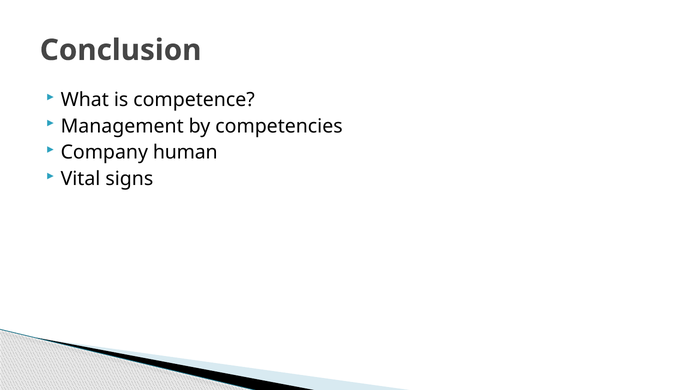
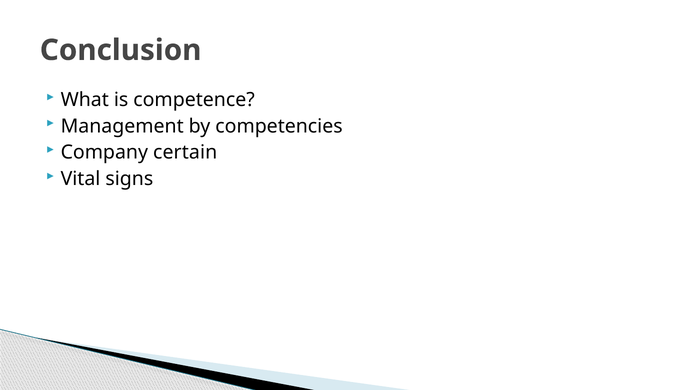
human: human -> certain (185, 153)
